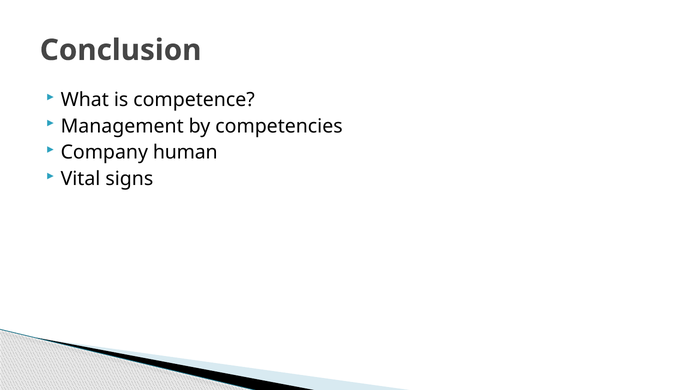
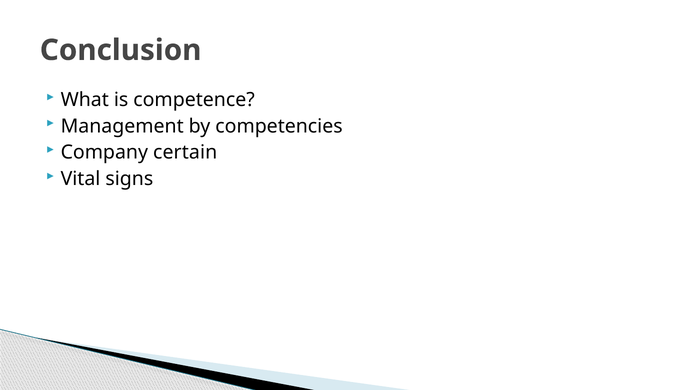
human: human -> certain (185, 153)
